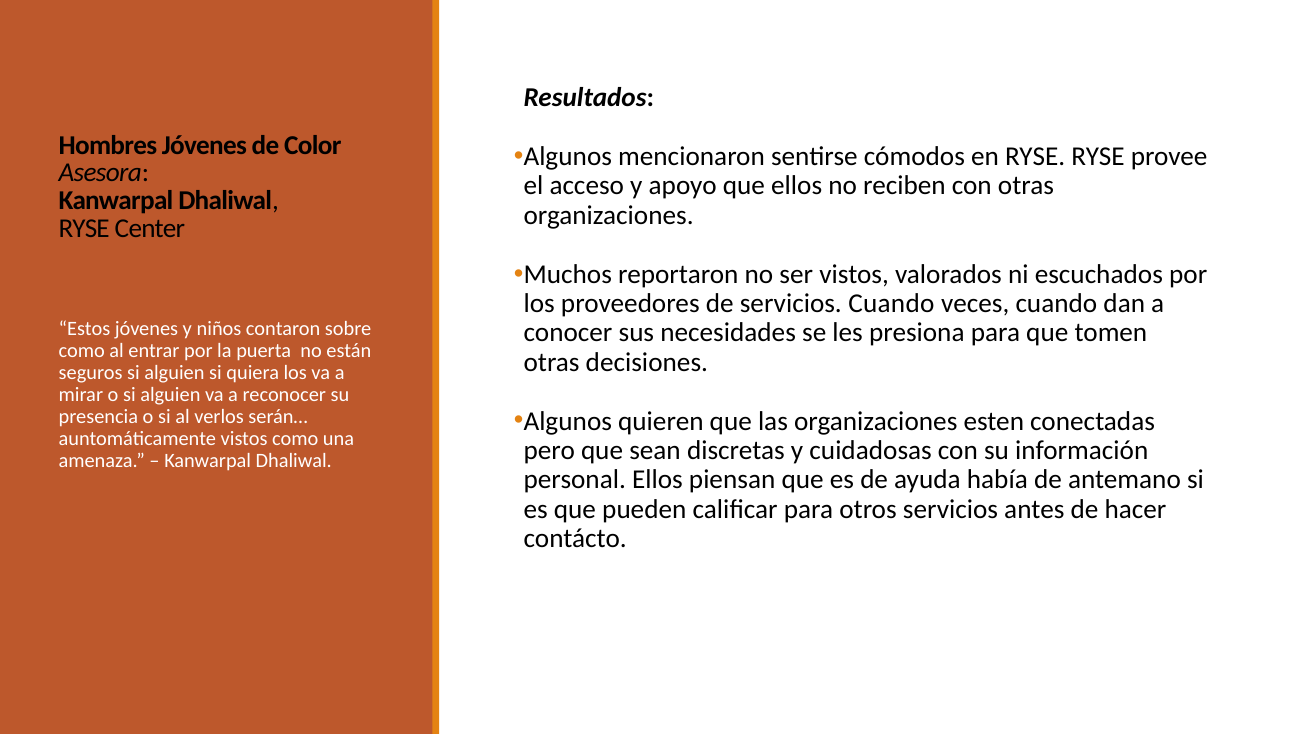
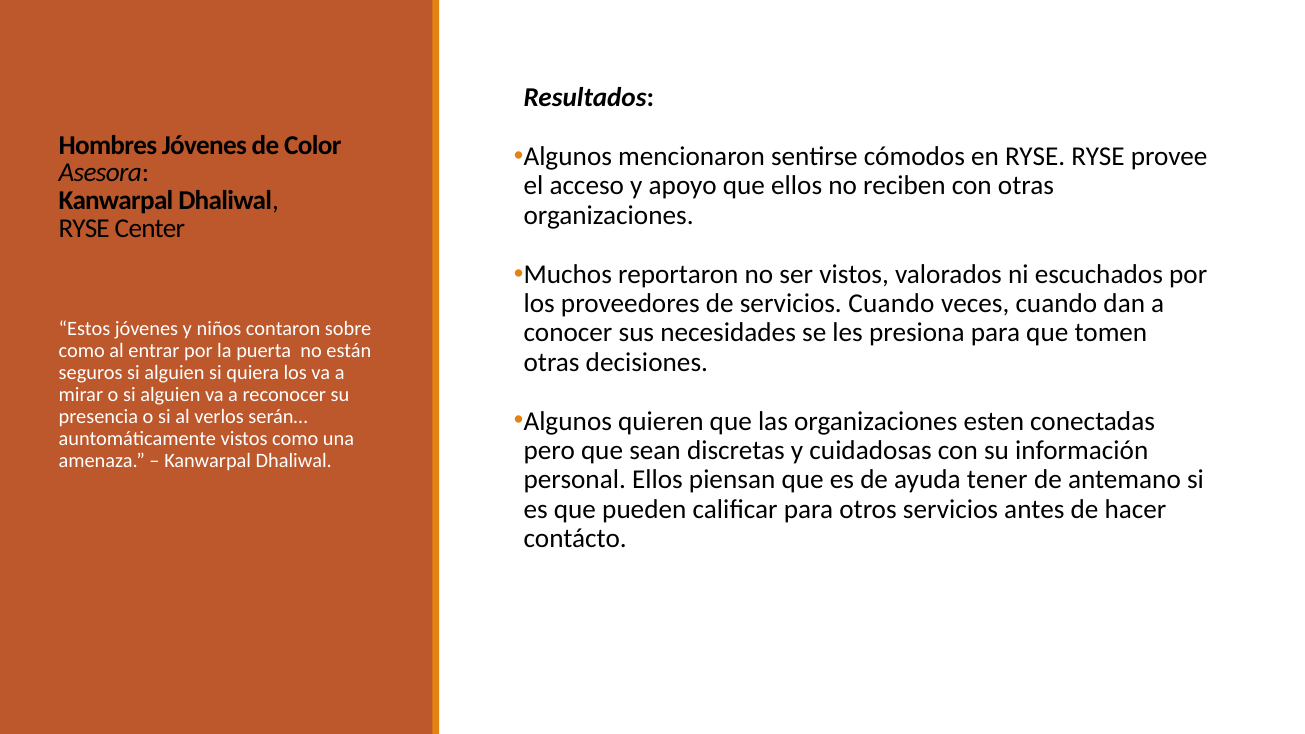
había: había -> tener (997, 480)
